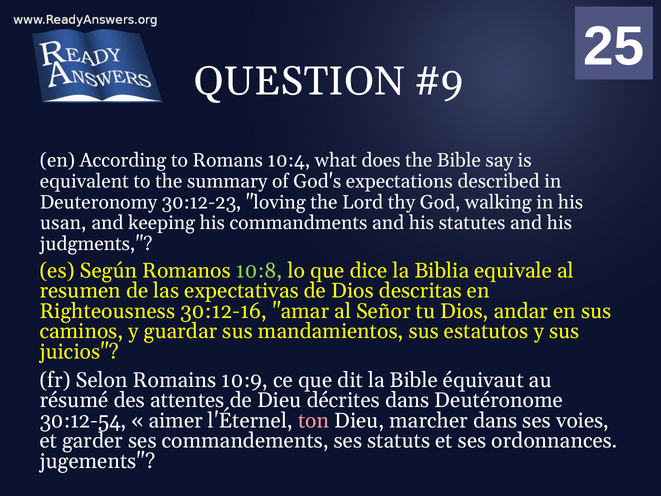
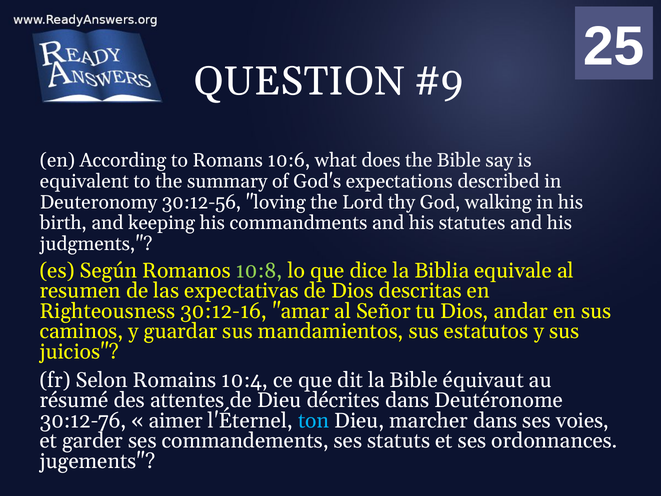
10:4: 10:4 -> 10:6 (289, 160)
30:12-23: 30:12-23 -> 30:12-56 (201, 202)
usan: usan -> birth (63, 223)
10:9: 10:9 -> 10:4 (245, 380)
30:12-54: 30:12-54 -> 30:12-76 (83, 421)
ton colour: pink -> light blue (314, 421)
